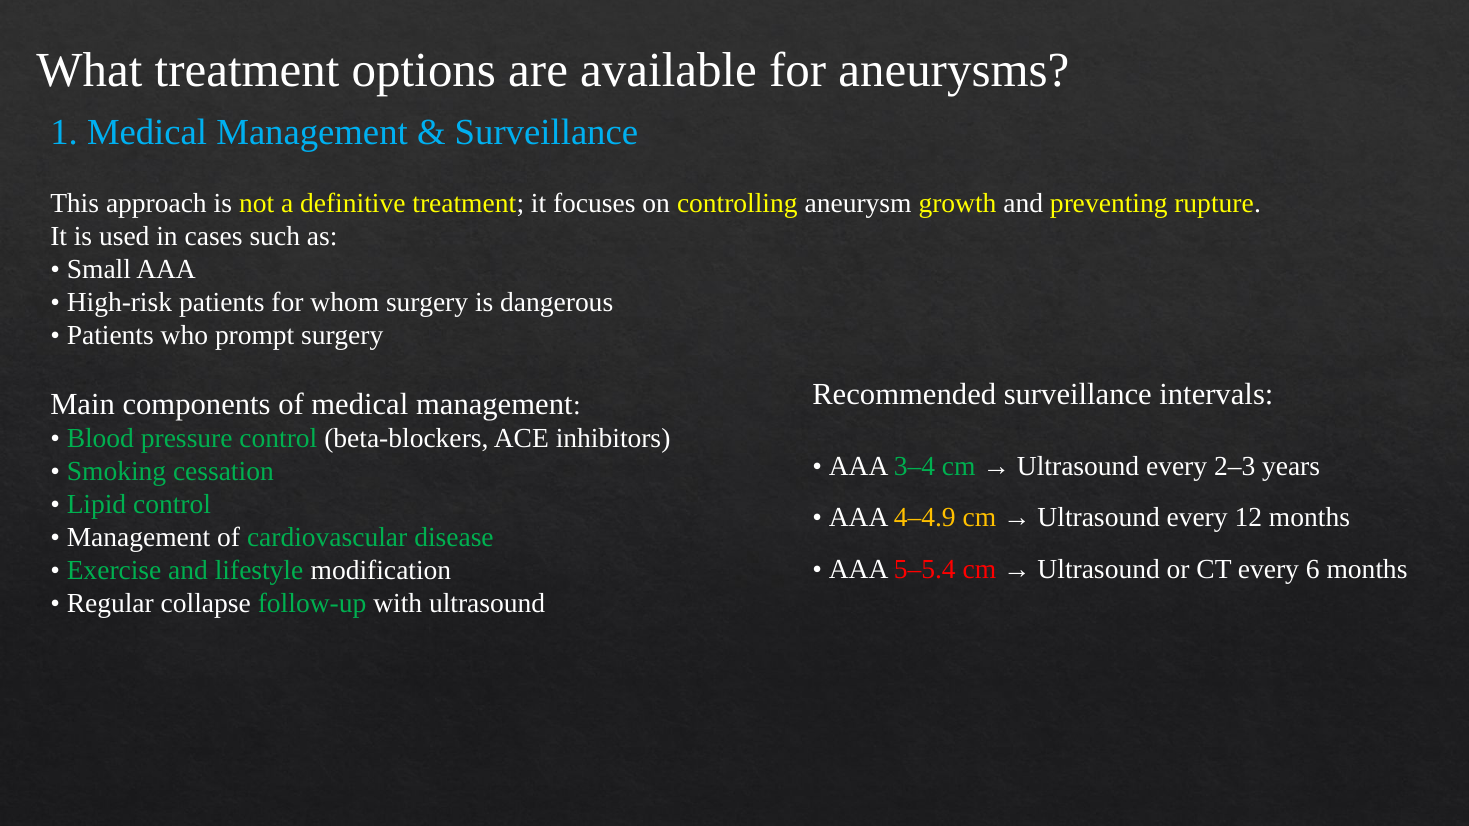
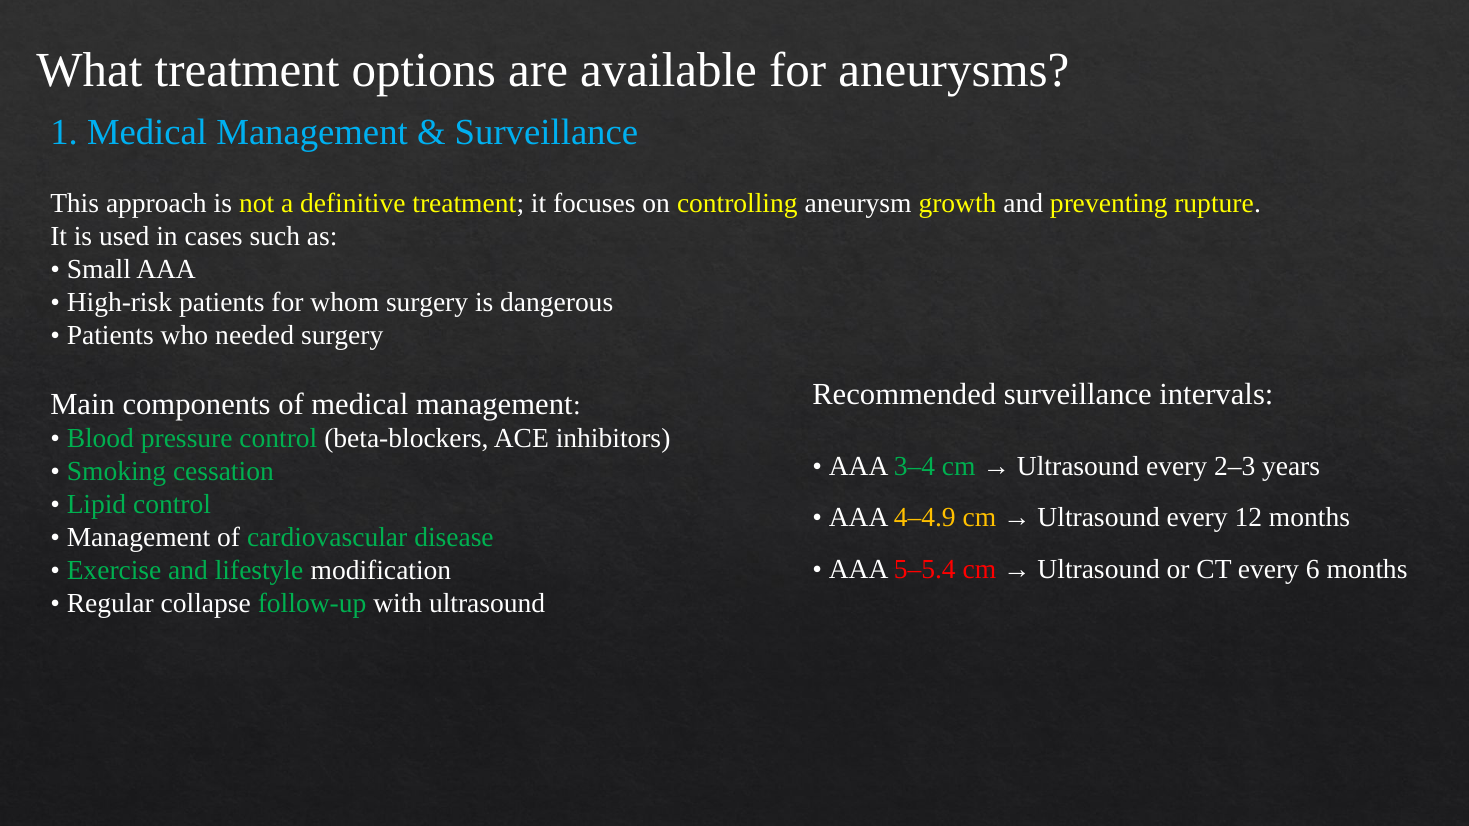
prompt: prompt -> needed (255, 336)
